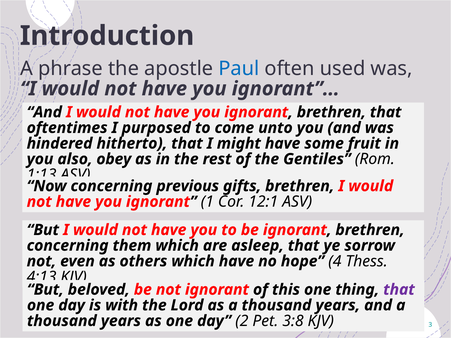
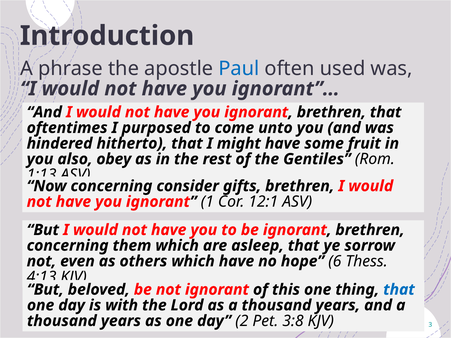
previous: previous -> consider (188, 186)
4: 4 -> 6 (335, 261)
that colour: purple -> blue (399, 290)
